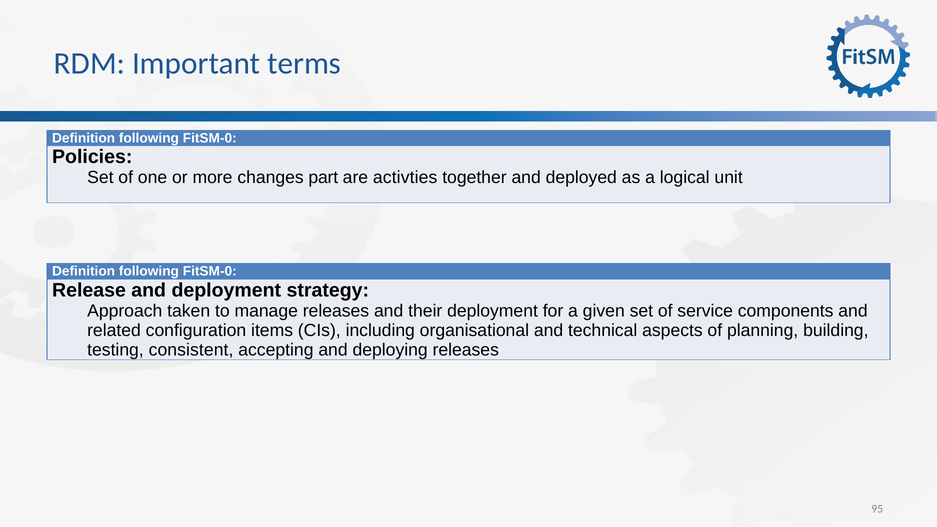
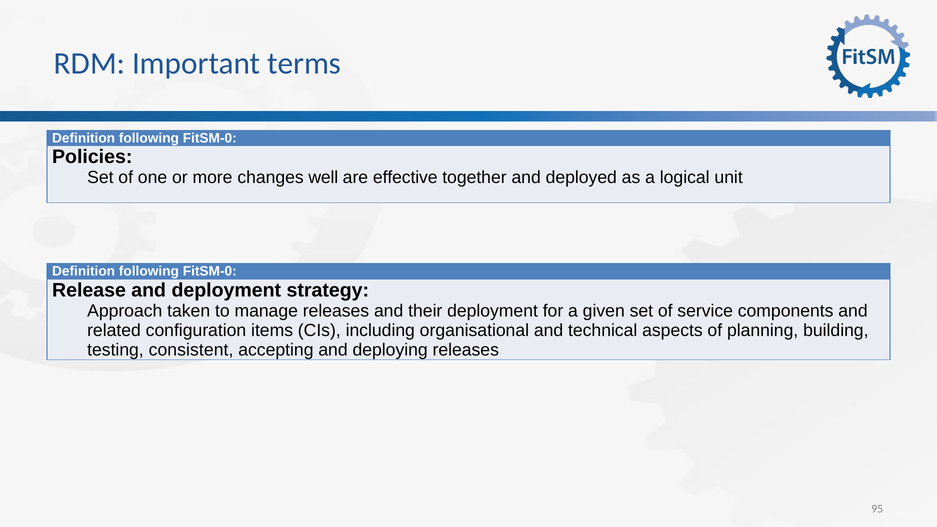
part: part -> well (323, 178)
activties: activties -> effective (405, 178)
